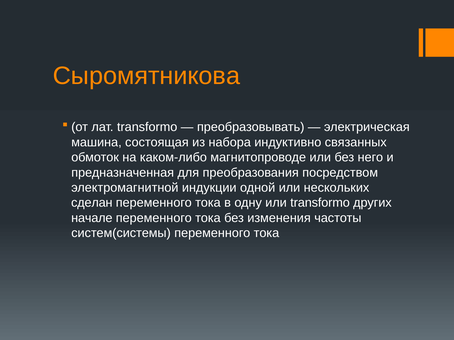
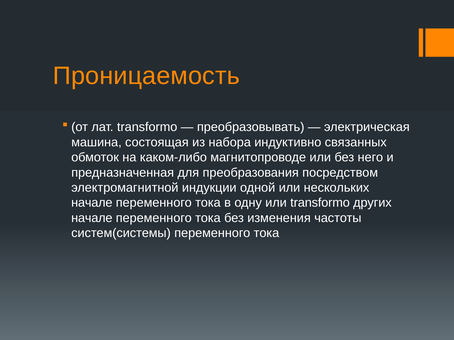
Сыромятникова: Сыромятникова -> Проницаемость (146, 76)
сделан: сделан -> начале (92, 203)
